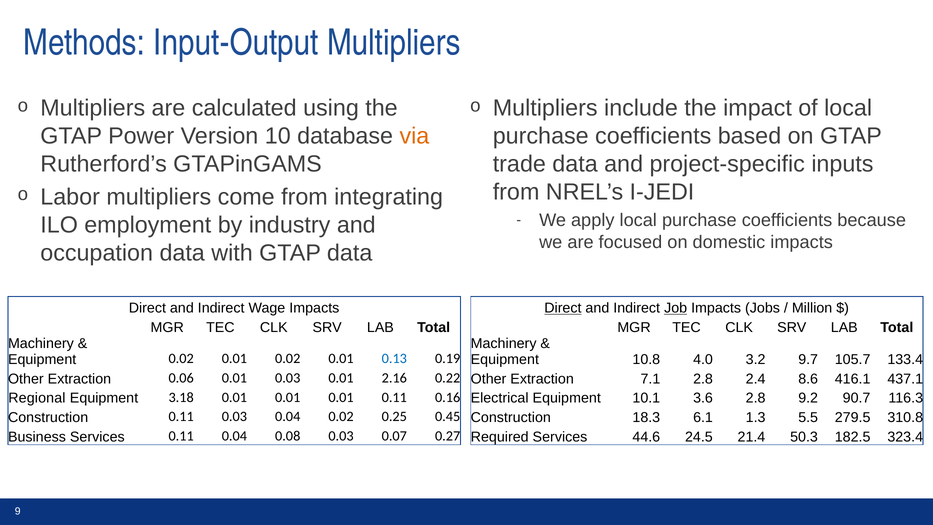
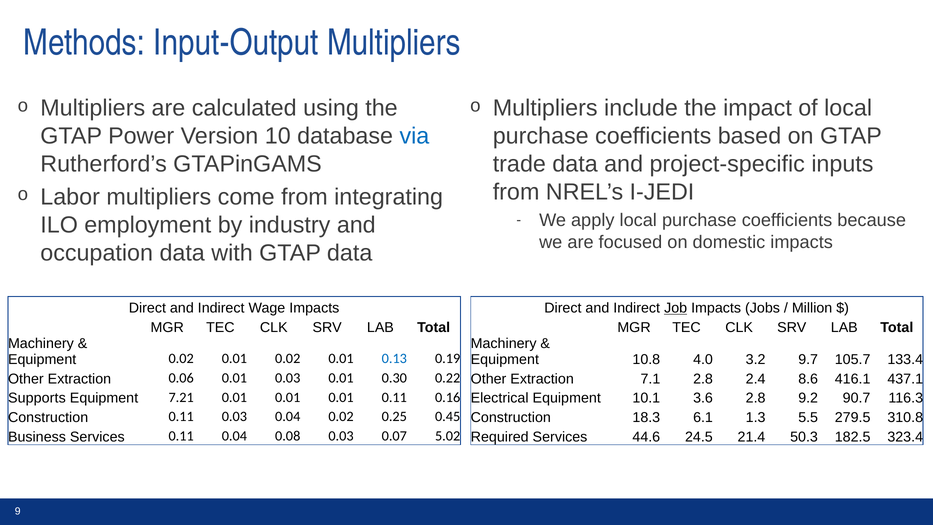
via colour: orange -> blue (414, 136)
Direct underline: present -> none (563, 308)
2.16: 2.16 -> 0.30 (394, 378)
Regional: Regional -> Supports (37, 398)
3.18: 3.18 -> 7.21 (181, 397)
0.27: 0.27 -> 5.02 (448, 436)
